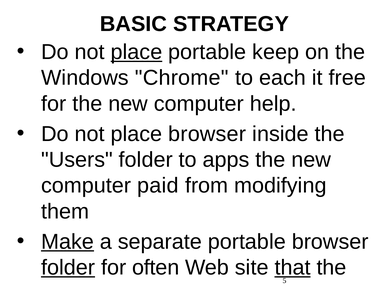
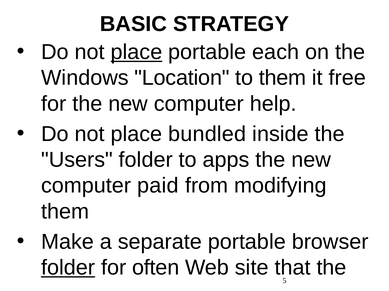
keep: keep -> each (276, 52)
Chrome: Chrome -> Location (182, 78)
to each: each -> them (283, 78)
place browser: browser -> bundled (207, 134)
Make underline: present -> none (68, 242)
that underline: present -> none (293, 268)
